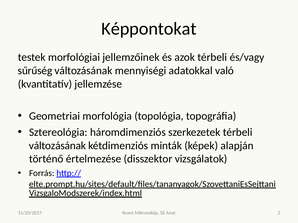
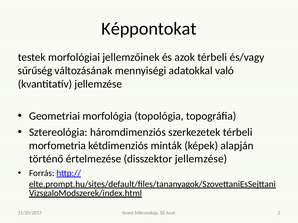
változásának: változásának -> morfometria (57, 146)
disszektor vizsgálatok: vizsgálatok -> jellemzése (201, 159)
